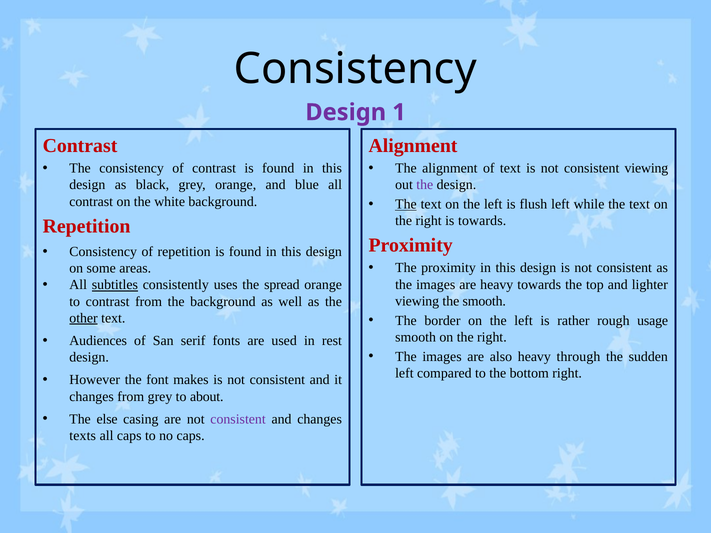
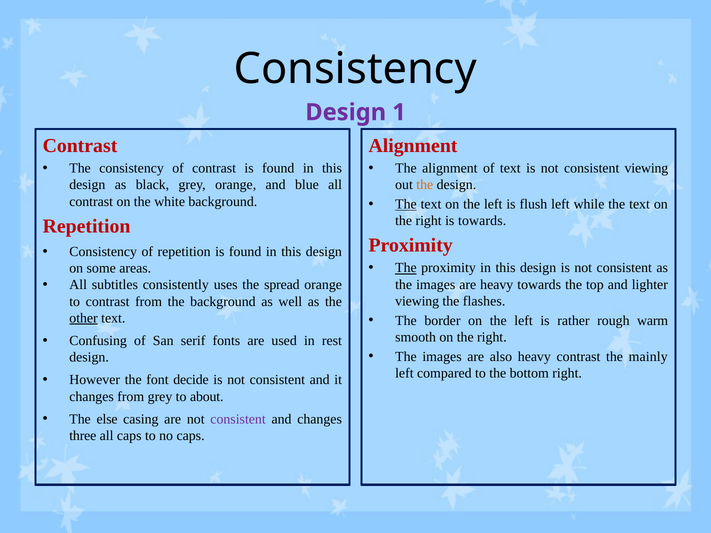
the colour: purple -> orange (425, 185)
The underline: none -> present (406, 268)
subtitles underline: present -> none (115, 285)
the smooth: smooth -> flashes (484, 301)
usage: usage -> warm (653, 321)
Audiences: Audiences -> Confusing (98, 341)
heavy through: through -> contrast (579, 357)
sudden: sudden -> mainly (648, 357)
makes: makes -> decide (191, 380)
texts: texts -> three (83, 436)
